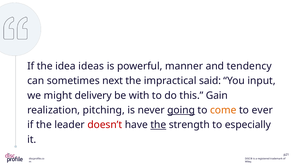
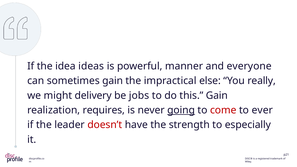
tendency: tendency -> everyone (249, 66)
sometimes next: next -> gain (113, 81)
said: said -> else (210, 81)
input: input -> really (262, 81)
with: with -> jobs (139, 95)
pitching: pitching -> requires (104, 110)
come colour: orange -> red (223, 110)
the underline: present -> none (158, 125)
